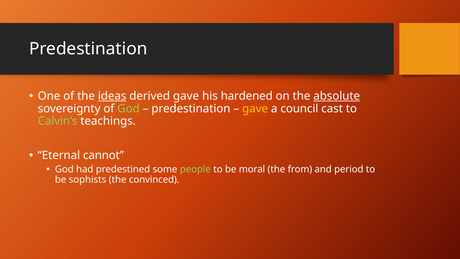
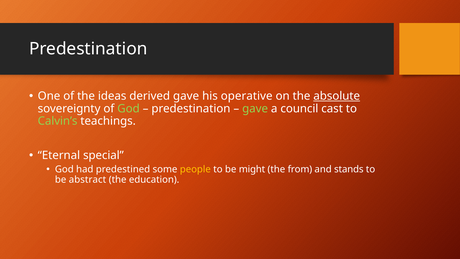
ideas underline: present -> none (112, 96)
hardened: hardened -> operative (247, 96)
gave colour: yellow -> light green (255, 108)
cannot: cannot -> special (103, 155)
people colour: light green -> yellow (195, 169)
moral: moral -> might (252, 169)
period: period -> stands (349, 169)
sophists: sophists -> abstract (88, 179)
convinced: convinced -> education (154, 179)
